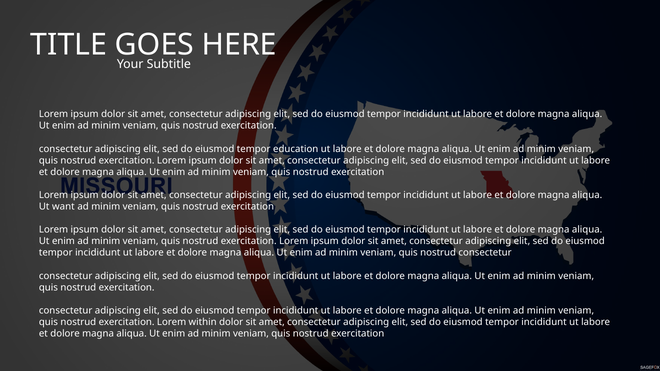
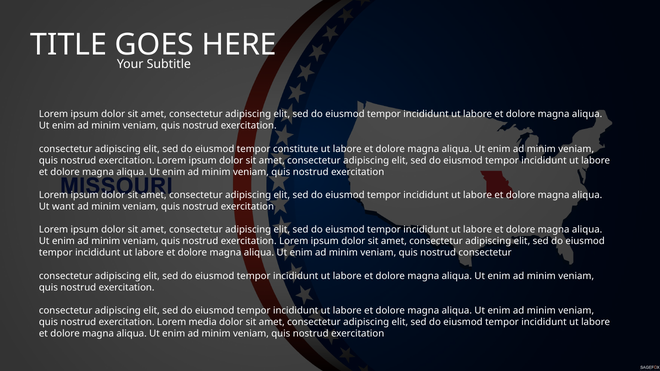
education: education -> constitute (296, 149)
within: within -> media (203, 322)
